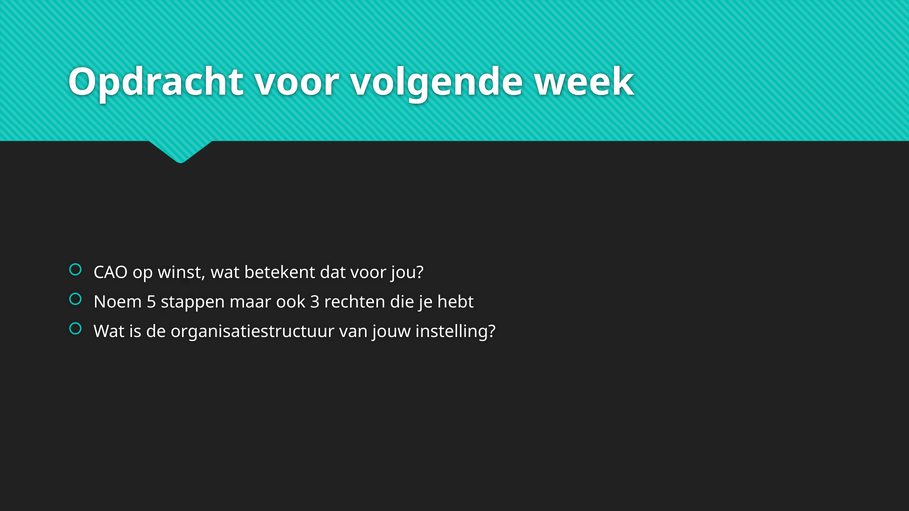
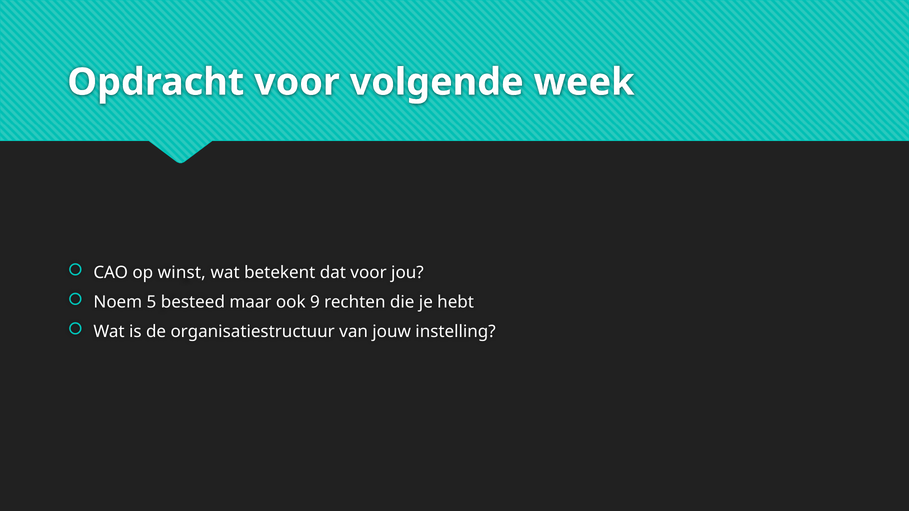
stappen: stappen -> besteed (193, 302)
3: 3 -> 9 (315, 302)
